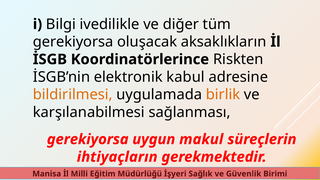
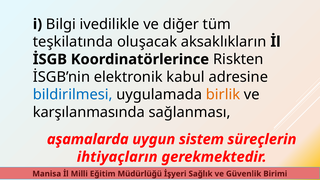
gerekiyorsa: gerekiyorsa -> teşkilatında (73, 42)
bildirilmesi colour: orange -> blue (73, 95)
karşılanabilmesi: karşılanabilmesi -> karşılanmasında (89, 112)
gerekiyorsa: gerekiyorsa -> aşamalarda (88, 139)
makul: makul -> sistem (201, 139)
